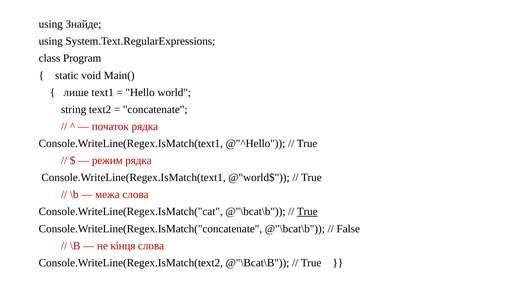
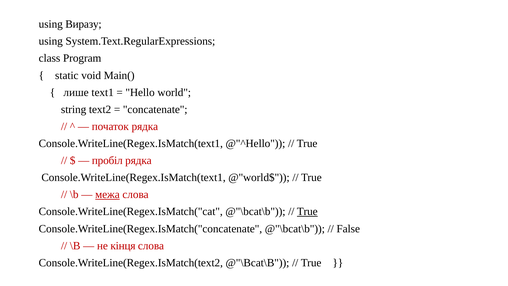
Знайде: Знайде -> Виразу (83, 24)
режим: режим -> пробіл (107, 160)
межа underline: none -> present (107, 194)
